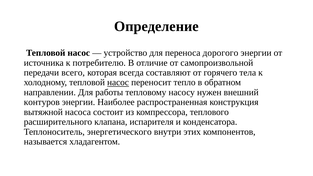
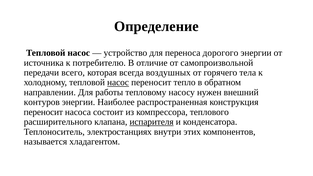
составляют: составляют -> воздушных (168, 73)
вытяжной: вытяжной -> переносит (43, 112)
испарителя underline: none -> present (152, 122)
энергетического: энергетического -> электростанциях (119, 132)
